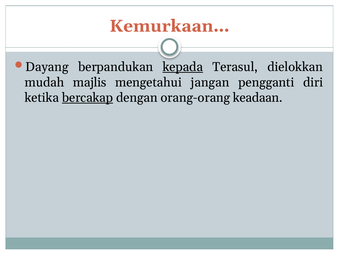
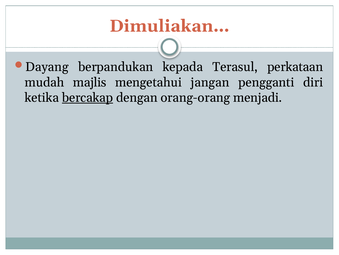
Kemurkaan…: Kemurkaan… -> Dimuliakan… (169, 26)
kepada underline: present -> none (183, 67)
dielokkan: dielokkan -> perkataan (295, 67)
keadaan: keadaan -> menjadi (258, 97)
